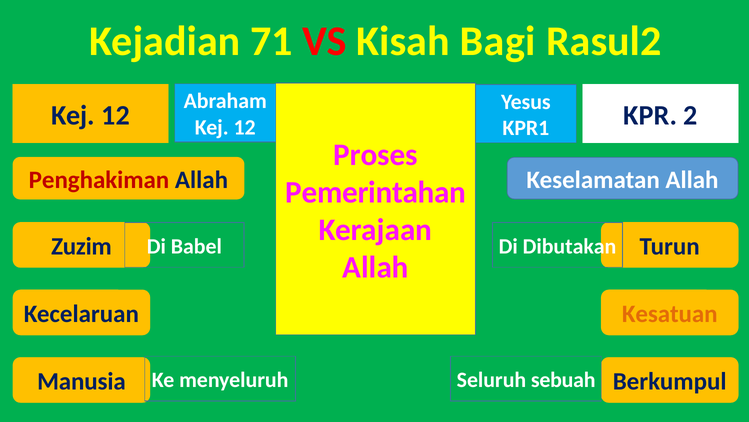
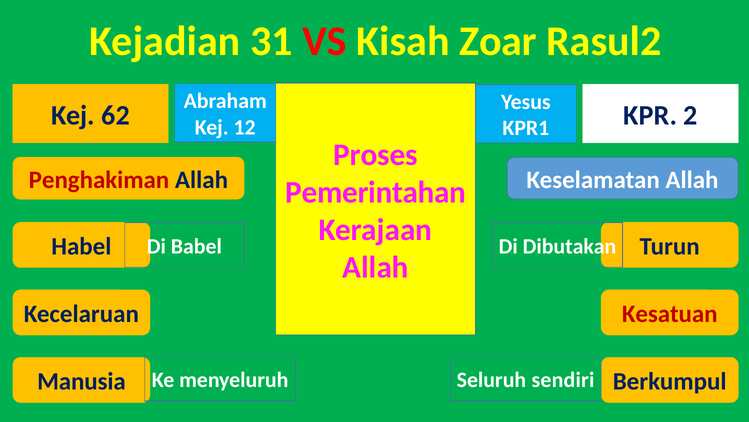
71: 71 -> 31 (271, 41)
Bagi: Bagi -> Zoar (498, 41)
12: 12 -> 62 (116, 115)
Zuzim: Zuzim -> Habel (81, 246)
Kesatuan colour: orange -> red (670, 314)
sebuah: sebuah -> sendiri (563, 380)
